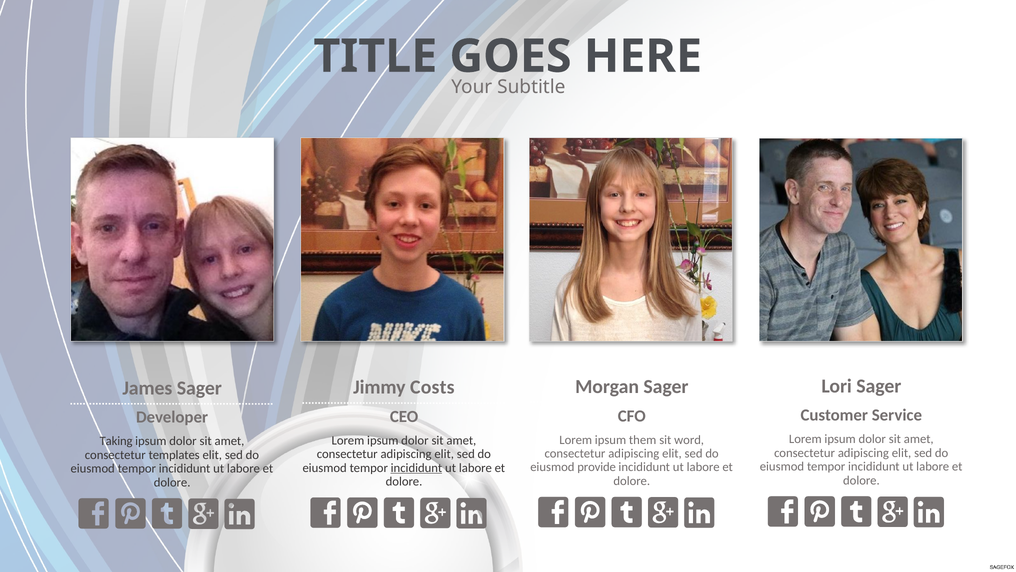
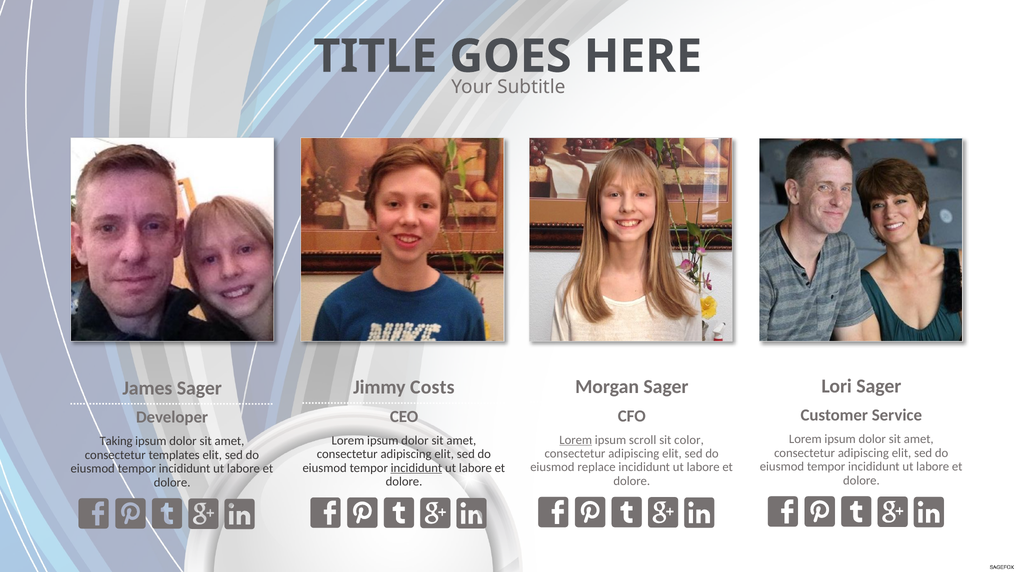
Lorem underline: none -> present (576, 439)
them: them -> scroll (643, 439)
word: word -> color (689, 439)
provide: provide -> replace (597, 467)
